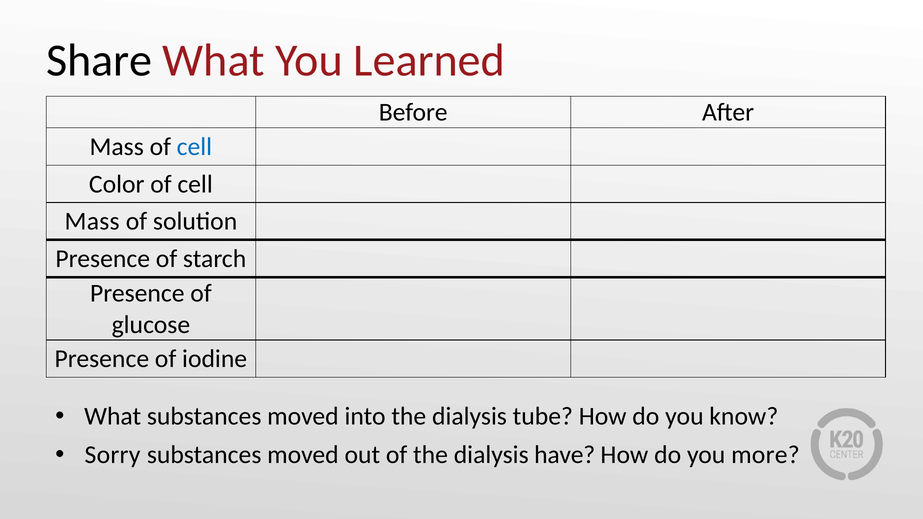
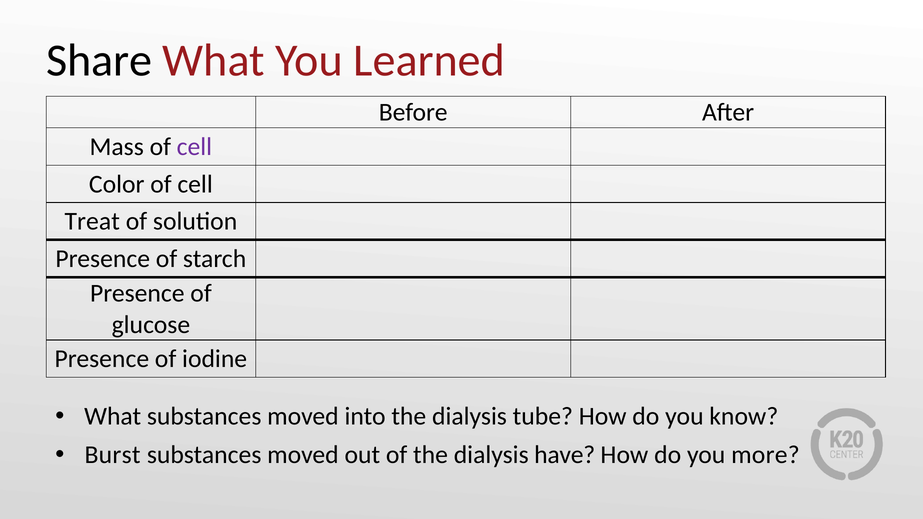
cell colour: blue -> purple (194, 147)
Mass: Mass -> Treat (92, 222)
Sorry: Sorry -> Burst (113, 455)
